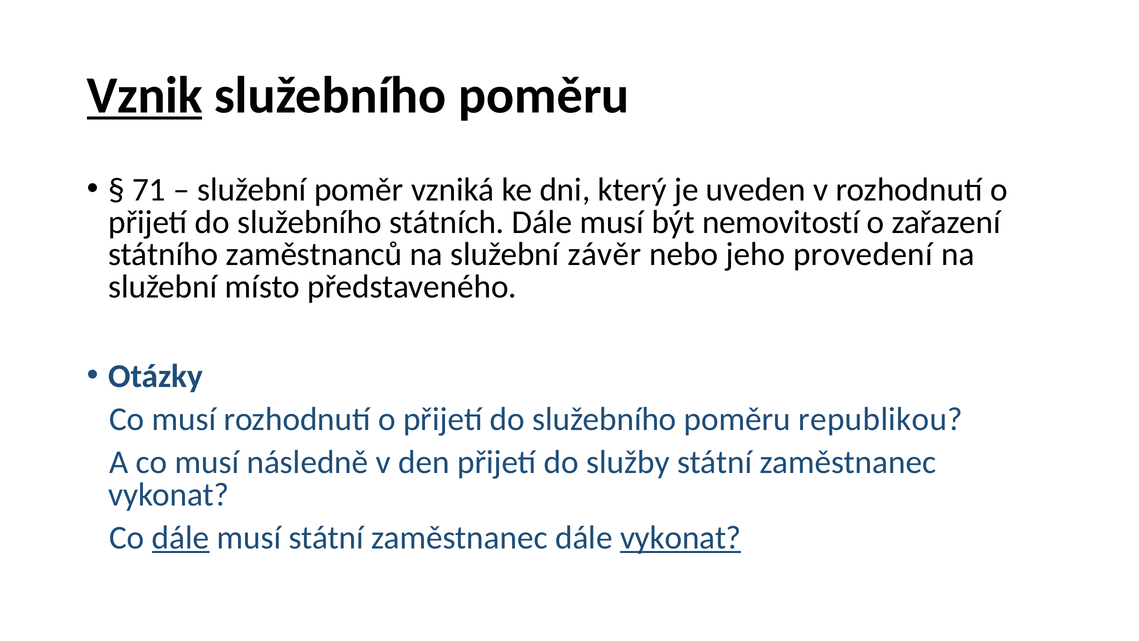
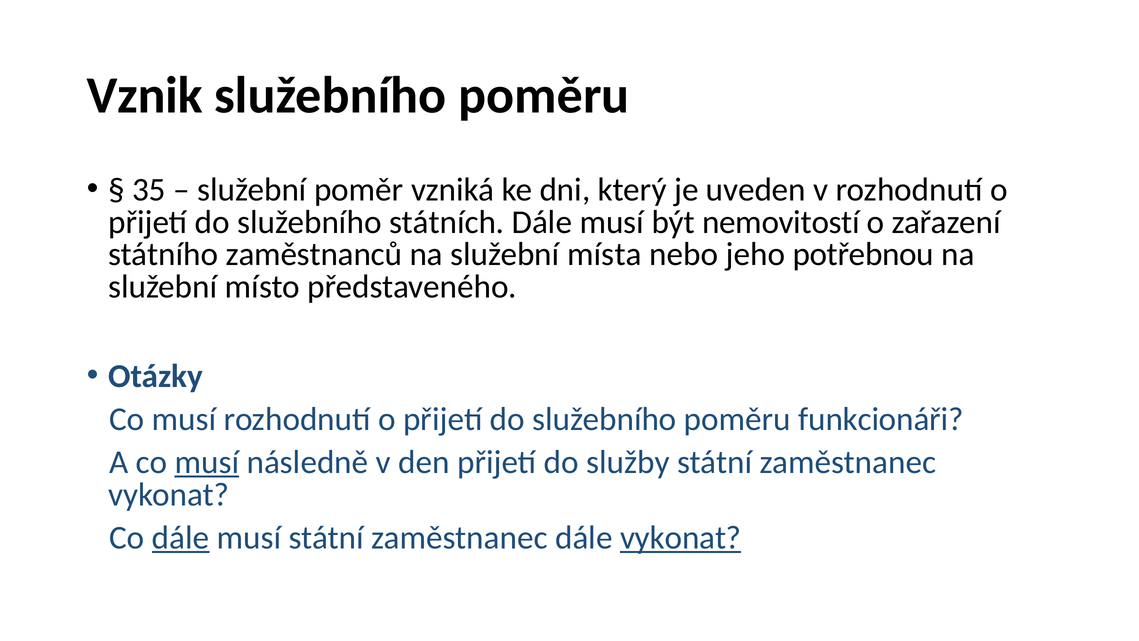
Vznik underline: present -> none (145, 96)
71: 71 -> 35 (149, 190)
závěr: závěr -> místa (604, 254)
provedení: provedení -> potřebnou (863, 254)
republikou: republikou -> funkcionáři (881, 419)
musí underline: none -> present (207, 462)
